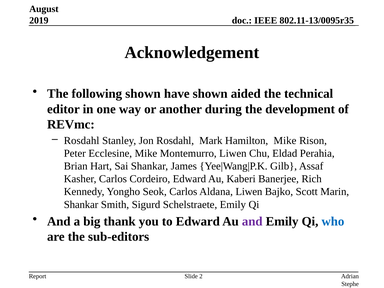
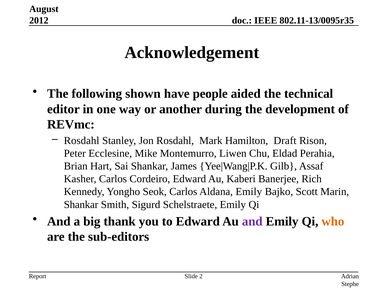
2019: 2019 -> 2012 (39, 20)
have shown: shown -> people (210, 94)
Hamilton Mike: Mike -> Draft (285, 140)
Aldana Liwen: Liwen -> Emily (249, 192)
who colour: blue -> orange (333, 221)
